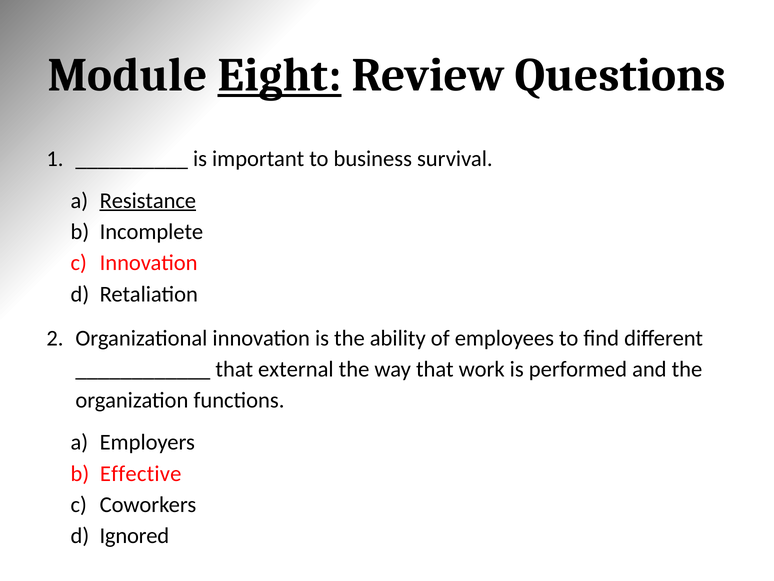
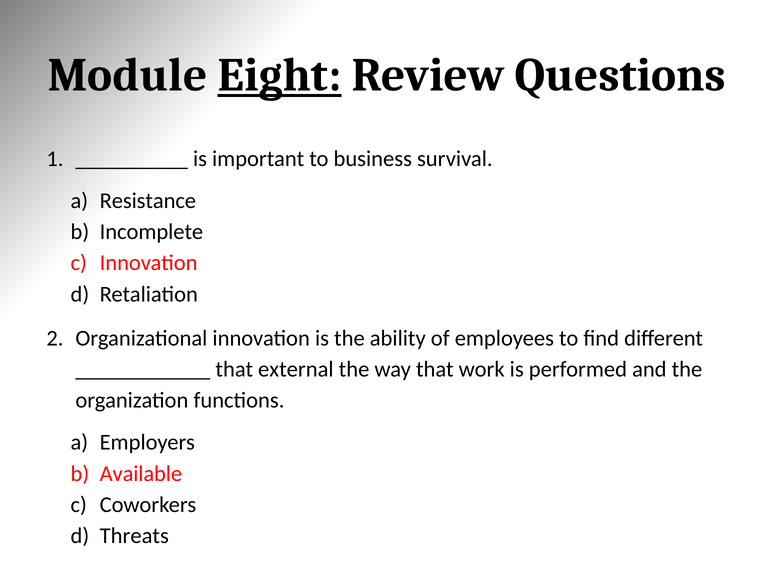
Resistance underline: present -> none (148, 200)
Effective: Effective -> Available (141, 473)
Ignored: Ignored -> Threats (134, 535)
